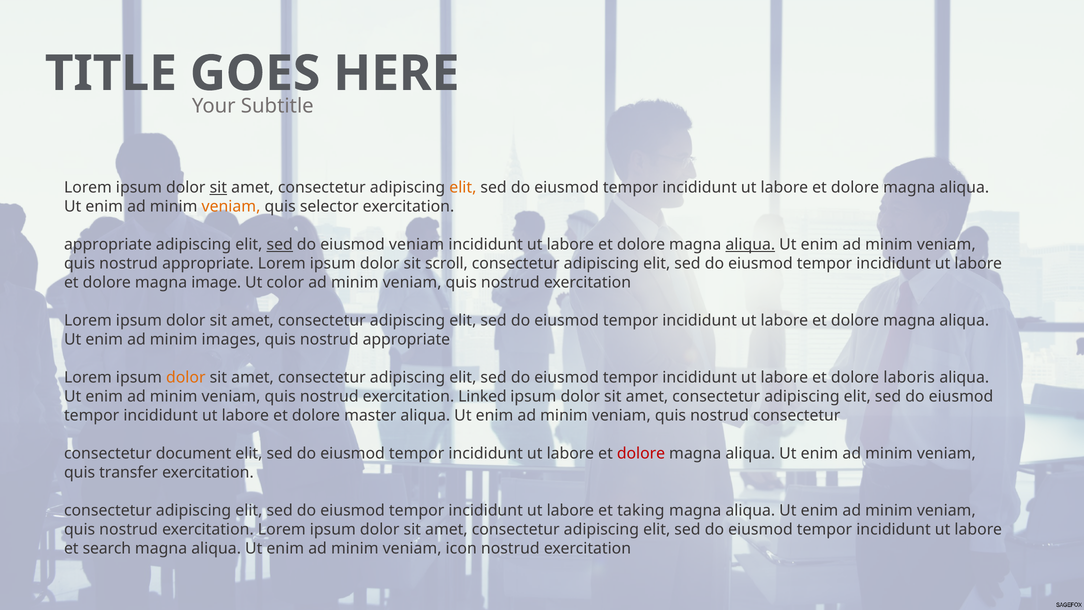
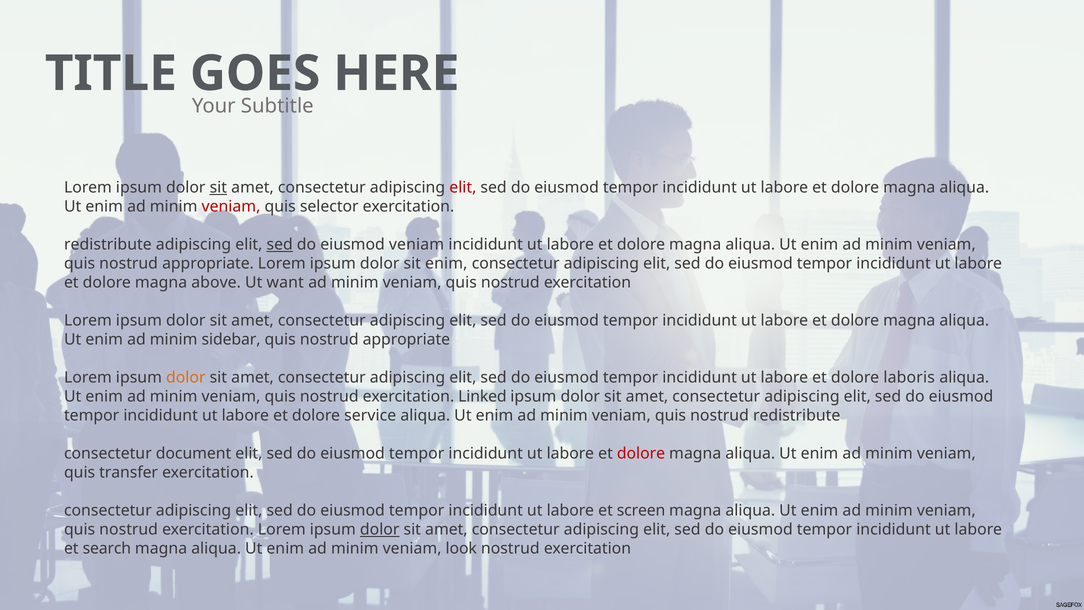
elit colour: orange -> red (463, 188)
veniam colour: orange -> red (231, 207)
appropriate: appropriate -> redistribute (108, 245)
aliqua underline: present -> none (750, 245)
sit scroll: scroll -> enim (446, 264)
image: image -> above (216, 283)
color: color -> want (285, 283)
images: images -> sidebar (231, 340)
master: master -> service (370, 415)
nostrud consectetur: consectetur -> redistribute (797, 415)
taking: taking -> screen (641, 510)
dolor underline: none -> present (380, 529)
icon: icon -> look (461, 548)
